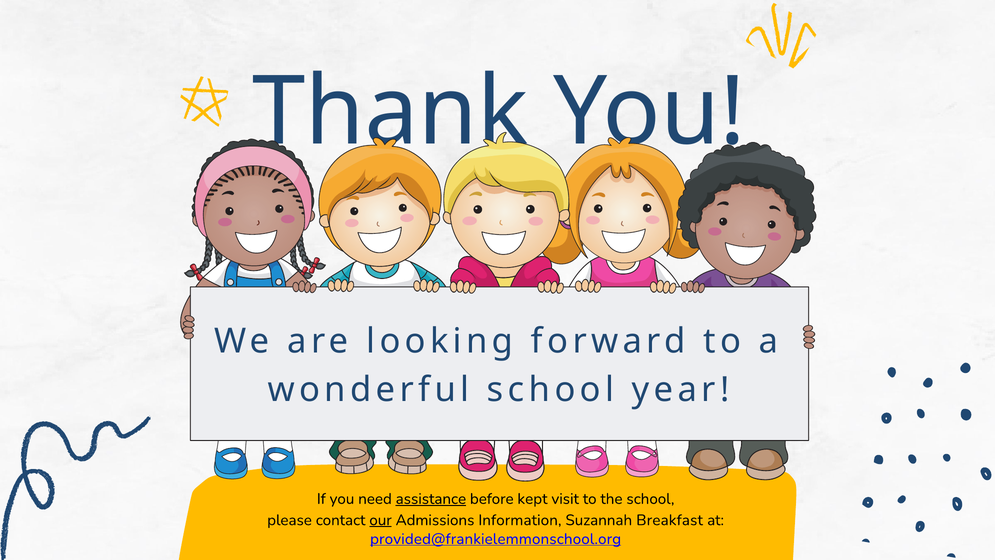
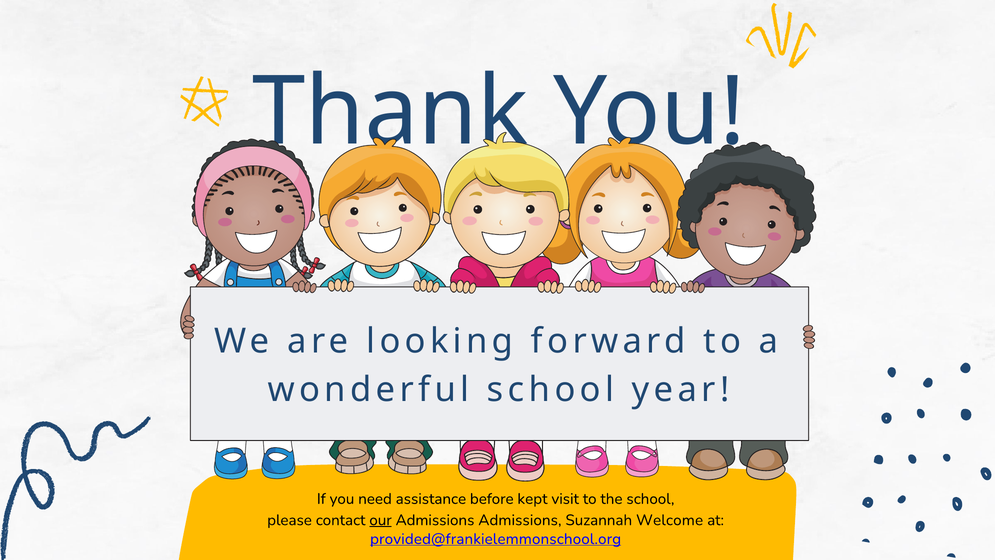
assistance underline: present -> none (431, 499)
Admissions Information: Information -> Admissions (520, 520)
Breakfast: Breakfast -> Welcome (670, 520)
